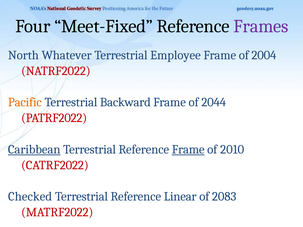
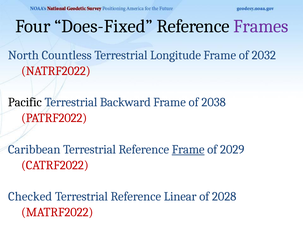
Meet-Fixed: Meet-Fixed -> Does-Fixed (103, 26)
Whatever: Whatever -> Countless (67, 55)
Employee: Employee -> Longitude (176, 55)
2004: 2004 -> 2032 (264, 55)
Pacific colour: orange -> black (25, 102)
2044: 2044 -> 2038 (214, 102)
Caribbean underline: present -> none (34, 150)
2010: 2010 -> 2029 (232, 150)
2083: 2083 -> 2028 (224, 197)
